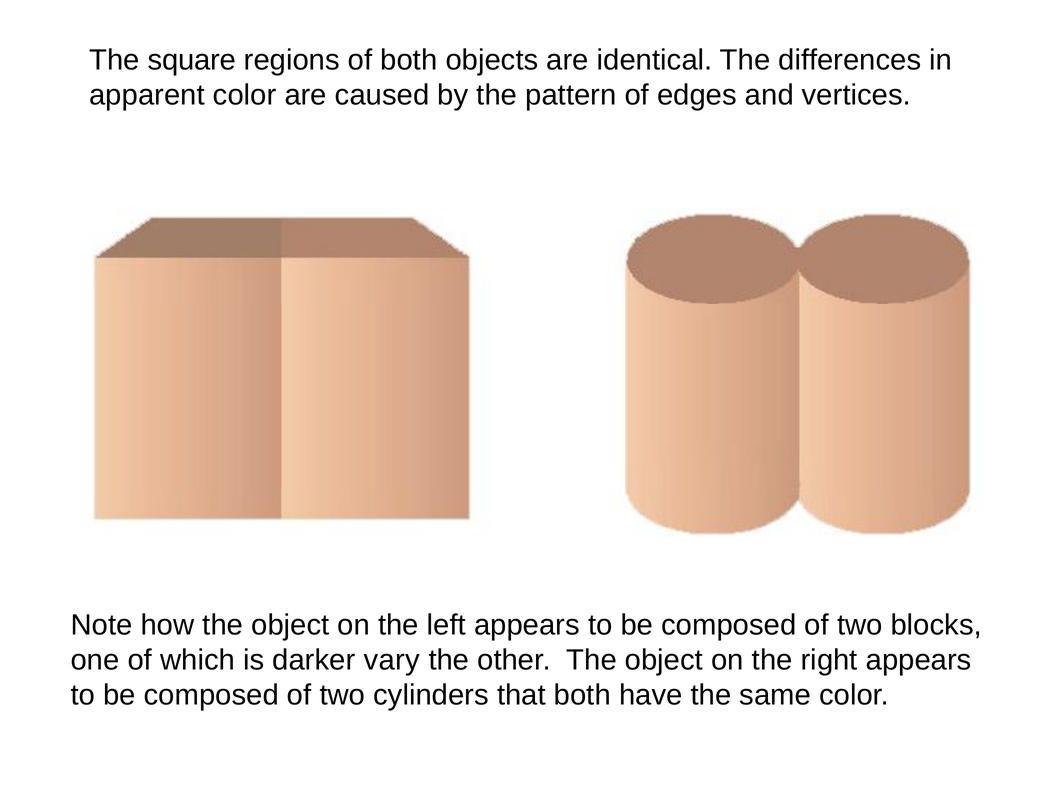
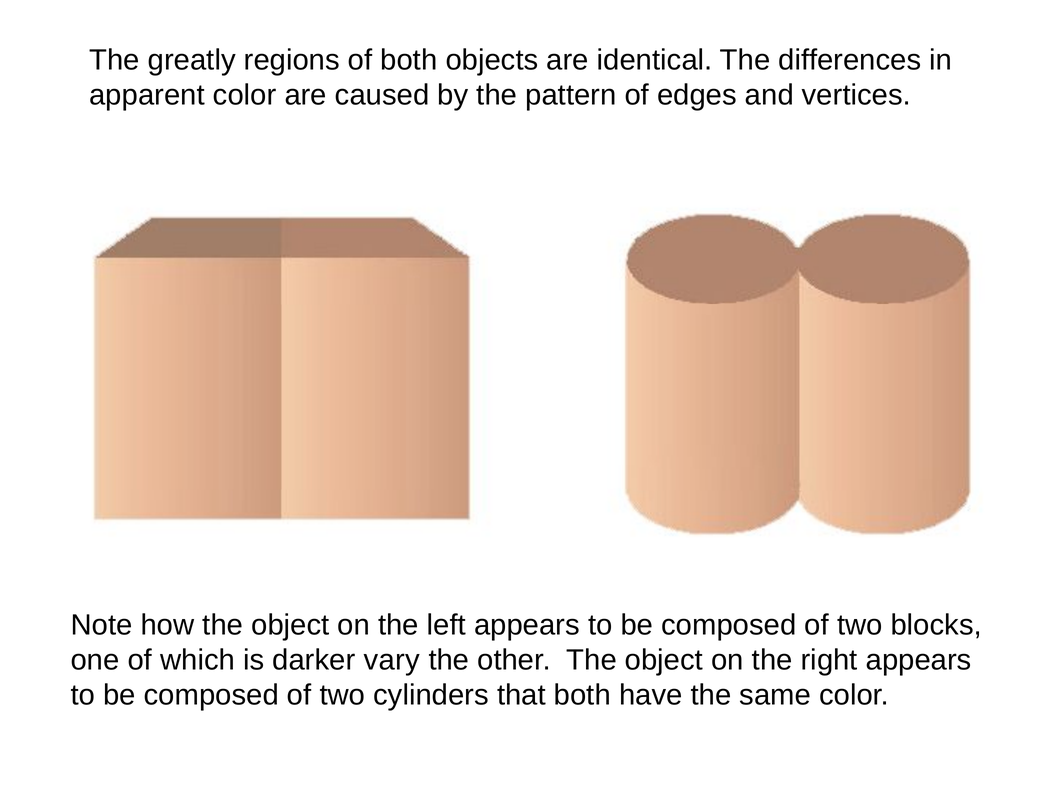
square: square -> greatly (192, 60)
